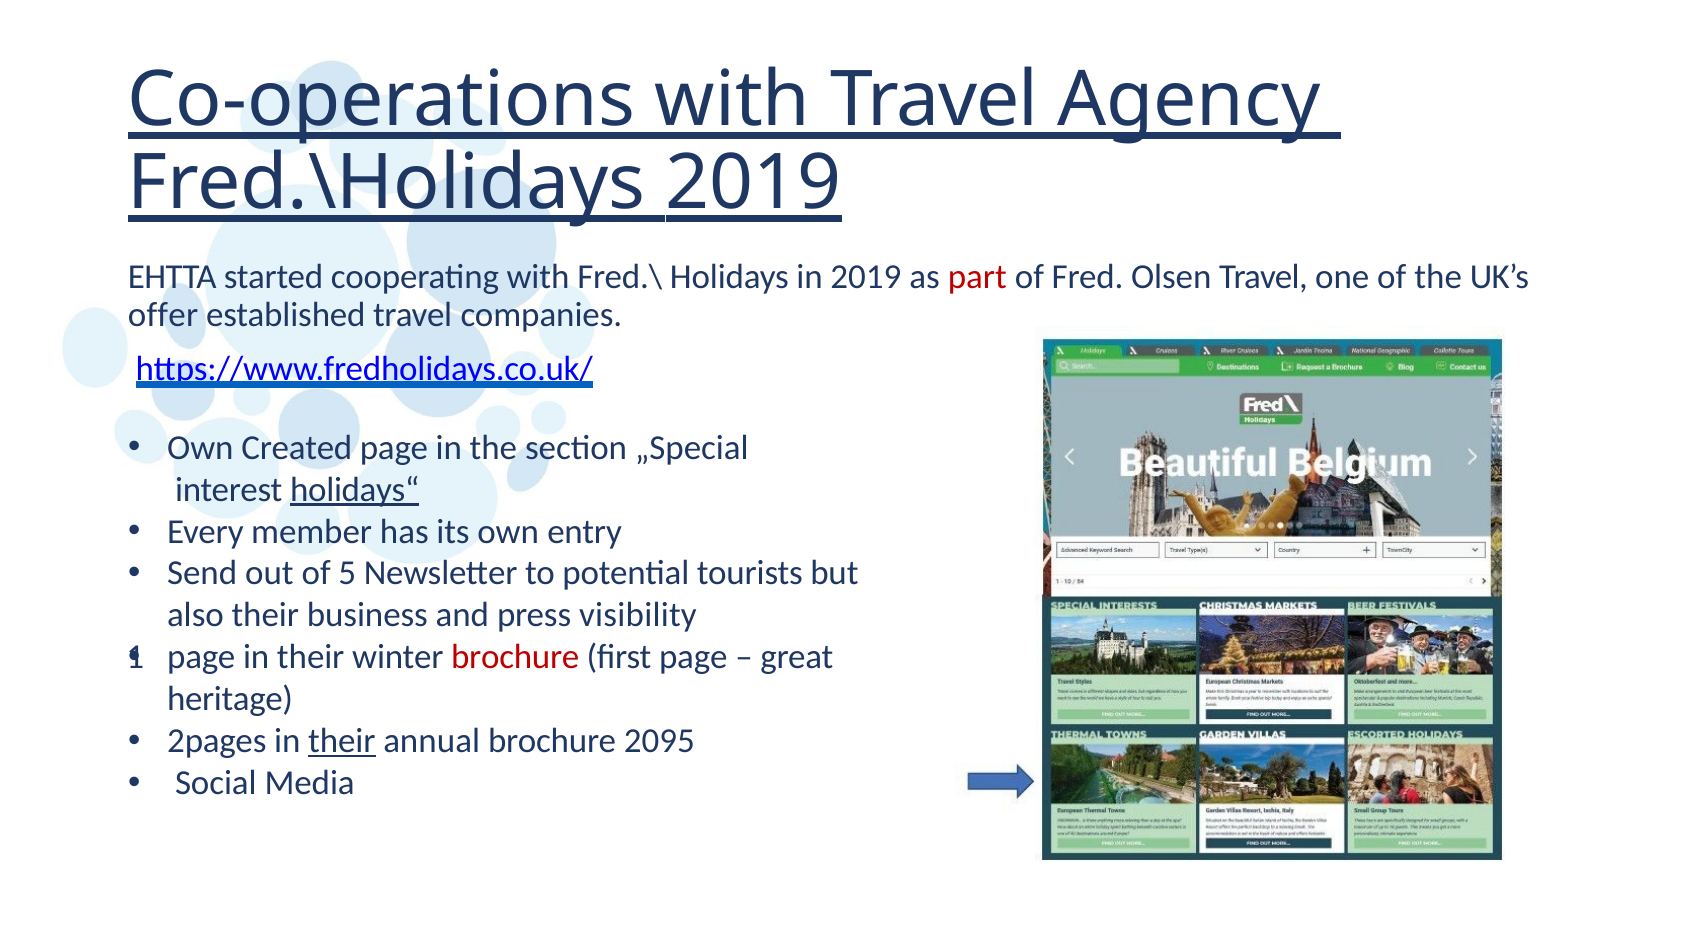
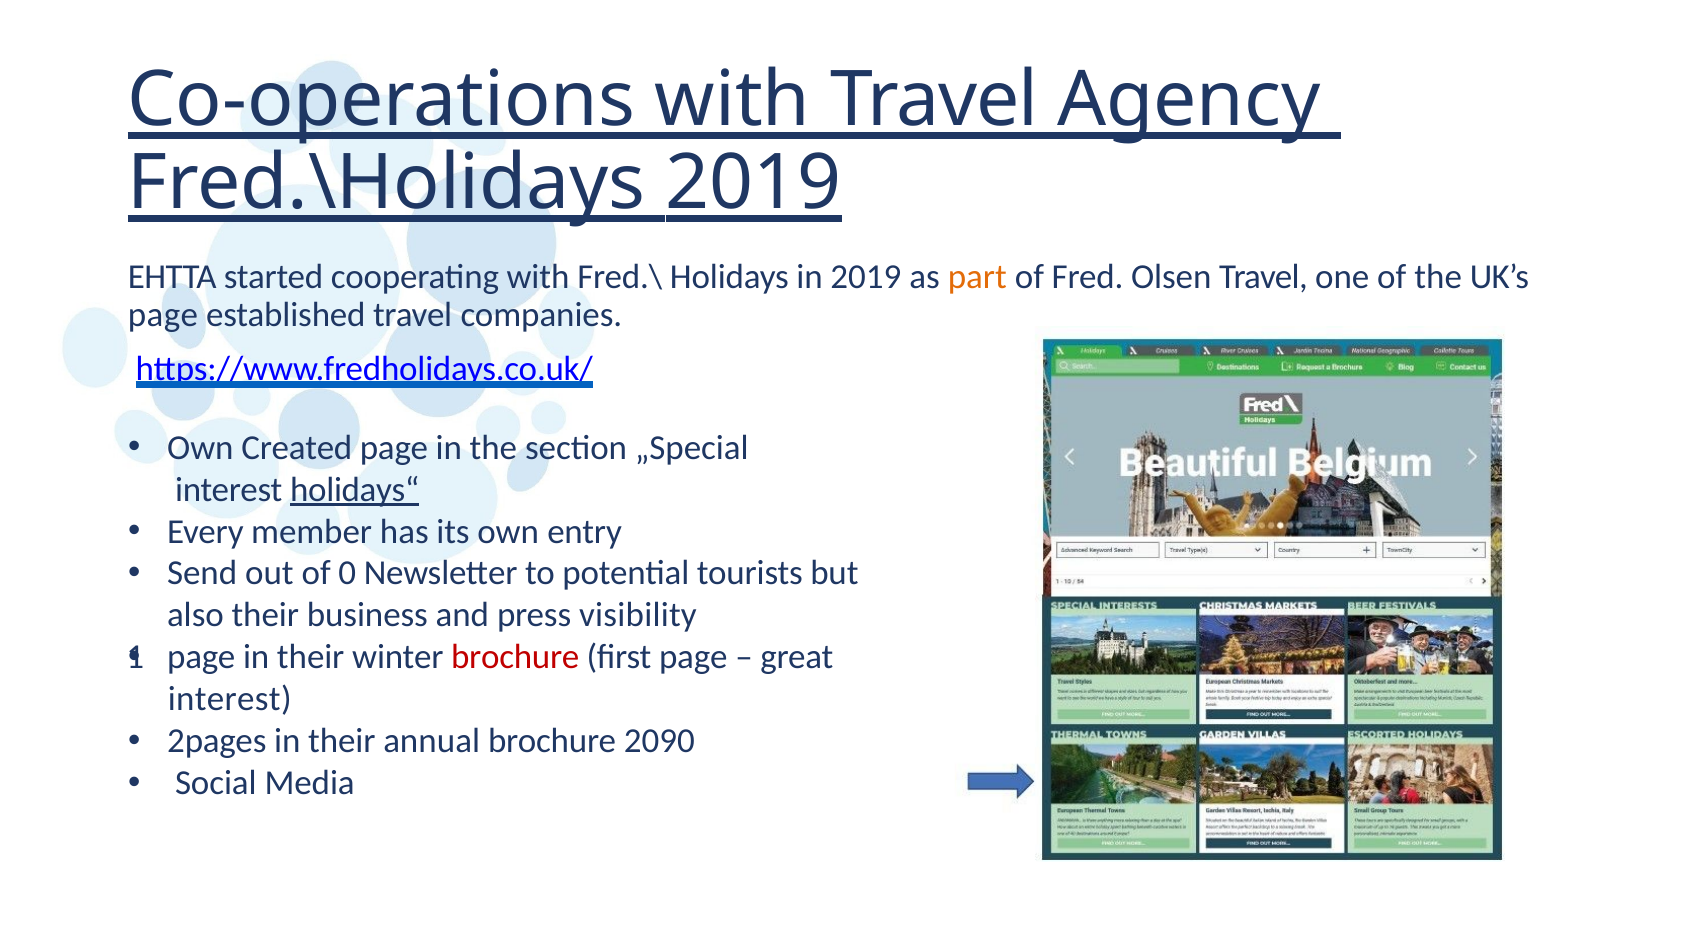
part colour: red -> orange (977, 277)
offer: offer -> page (163, 315)
5: 5 -> 0 (347, 574)
heritage: heritage -> interest (230, 700)
their underline: present -> none (342, 742)
2095: 2095 -> 2090 (659, 742)
